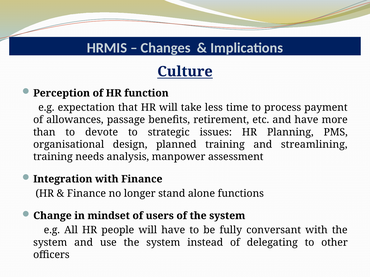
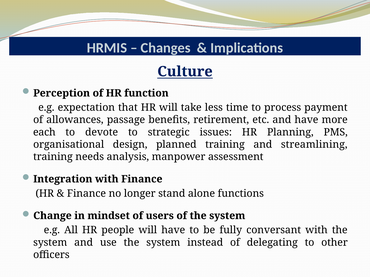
than: than -> each (44, 132)
